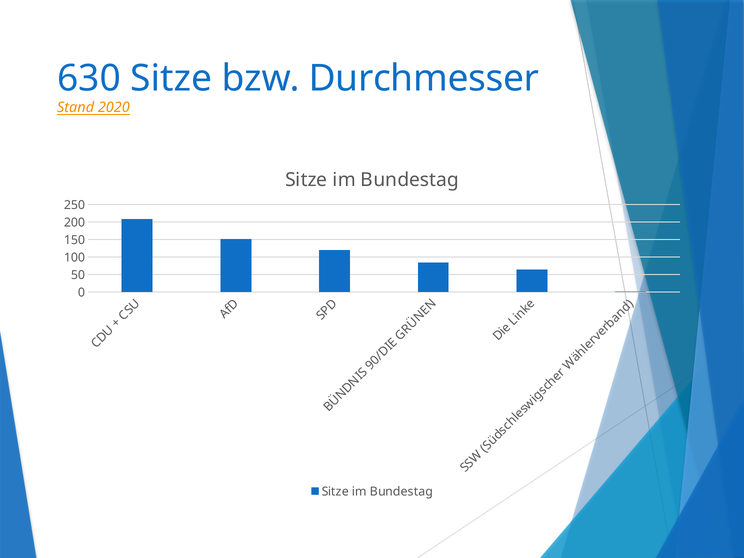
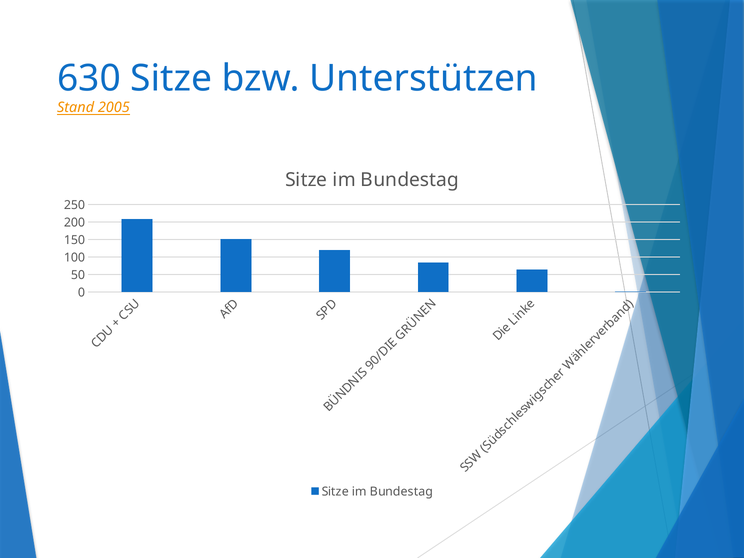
Durchmesser: Durchmesser -> Unterstützen (424, 78)
2020: 2020 -> 2005 (114, 108)
